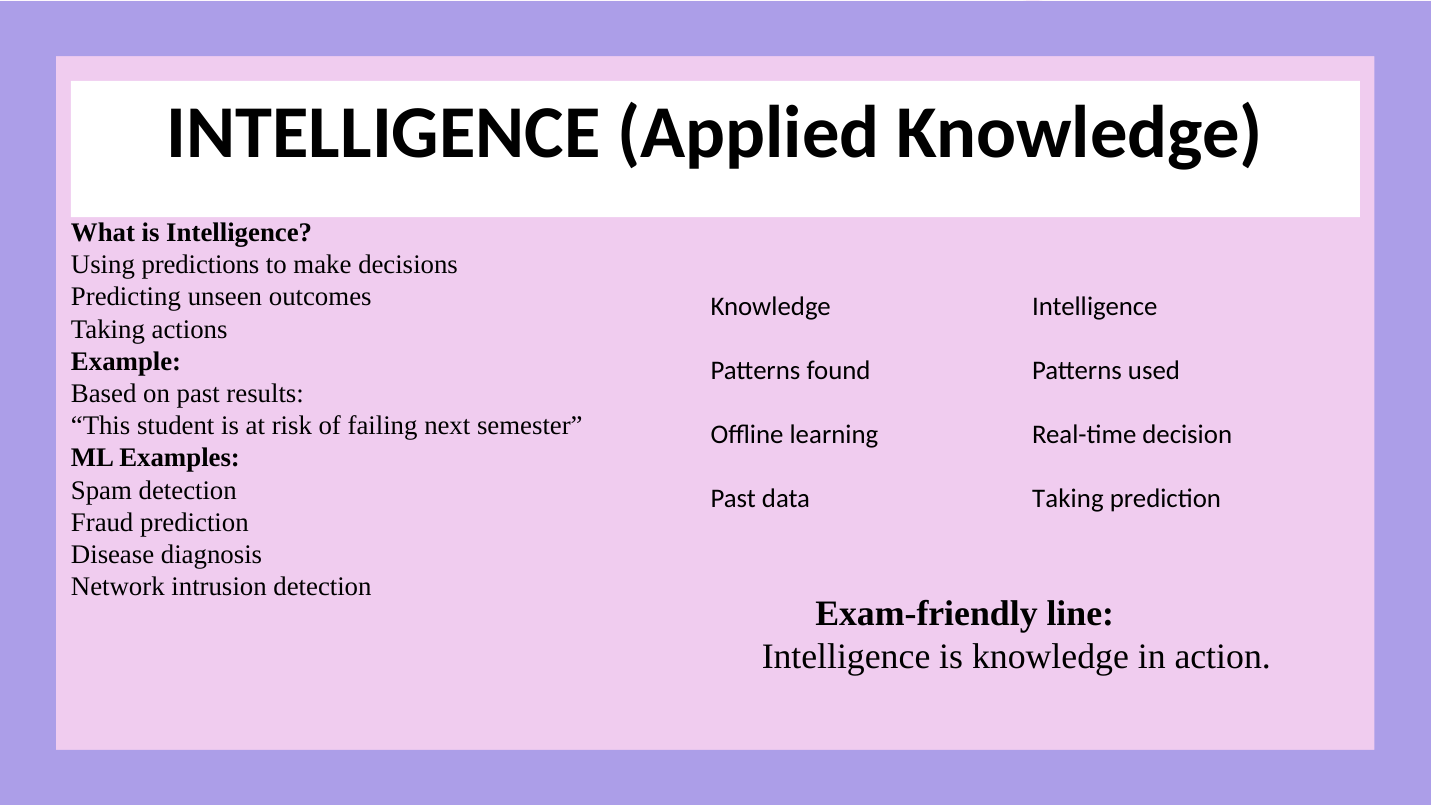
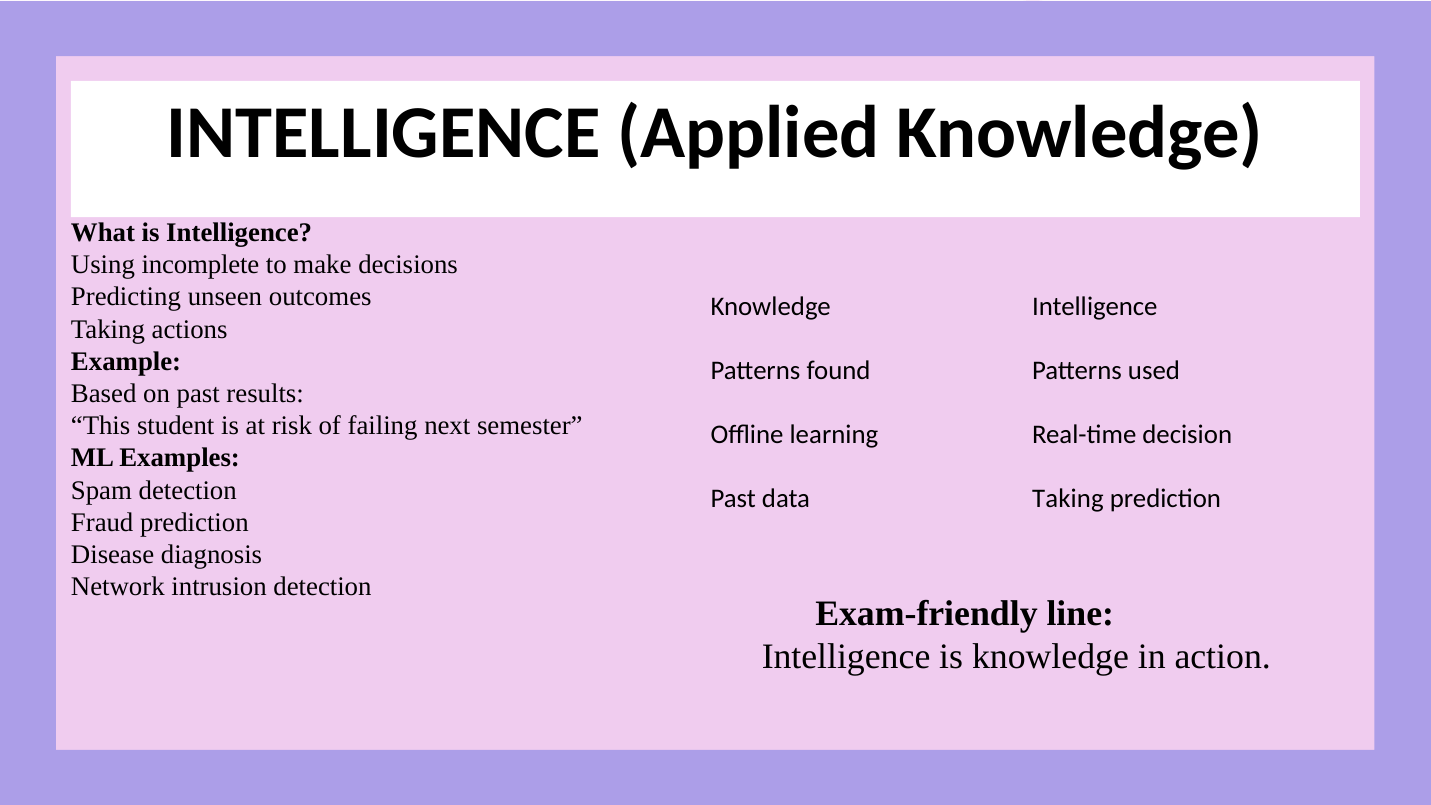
predictions: predictions -> incomplete (200, 265)
